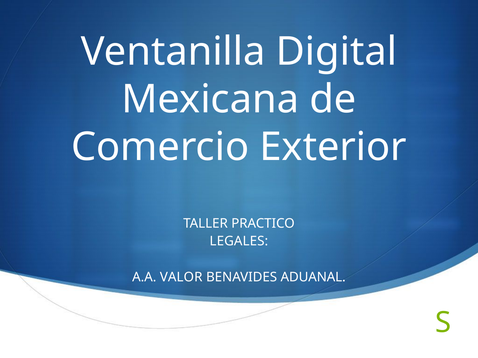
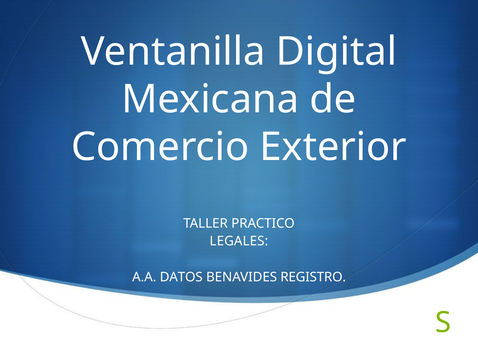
VALOR: VALOR -> DATOS (181, 277)
ADUANAL: ADUANAL -> REGISTRO (313, 277)
